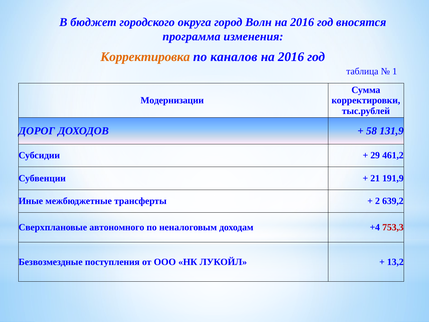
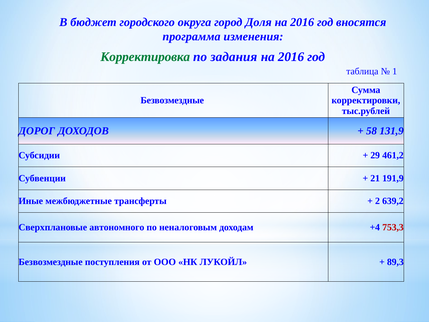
Волн: Волн -> Доля (258, 22)
Корректировка colour: orange -> green (145, 57)
каналов: каналов -> задания (234, 57)
Модернизации: Модернизации -> Безвозмездные (172, 100)
13,2: 13,2 -> 89,3 (395, 262)
